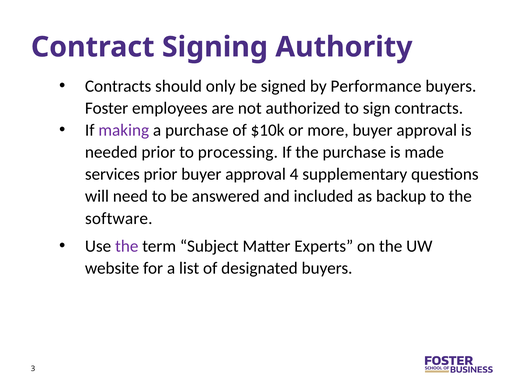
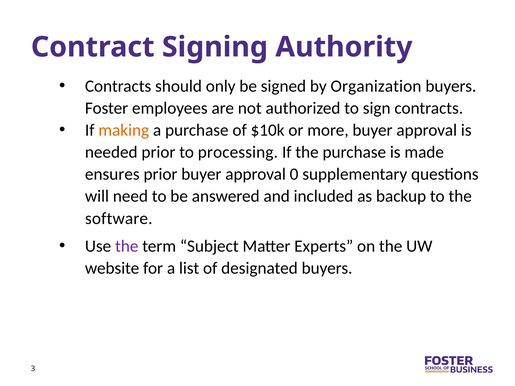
Performance: Performance -> Organization (376, 86)
making colour: purple -> orange (124, 130)
services: services -> ensures (112, 174)
4: 4 -> 0 (294, 174)
